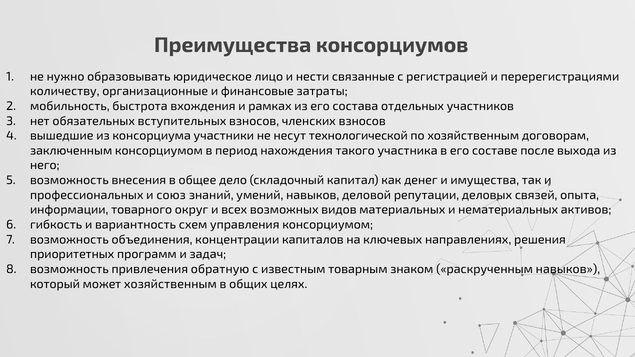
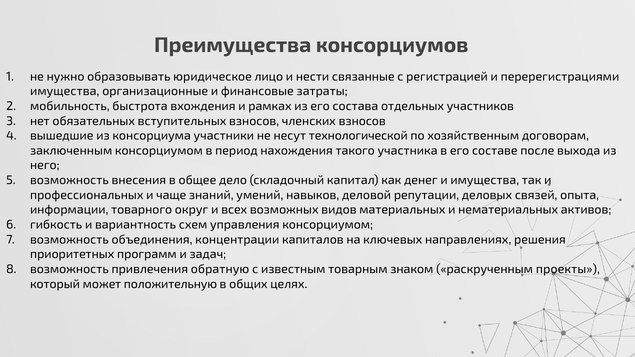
количеству: количеству -> имущества (65, 91)
союз: союз -> чаще (171, 195)
раскрученным навыков: навыков -> проекты (568, 269)
может хозяйственным: хозяйственным -> положительную (170, 284)
